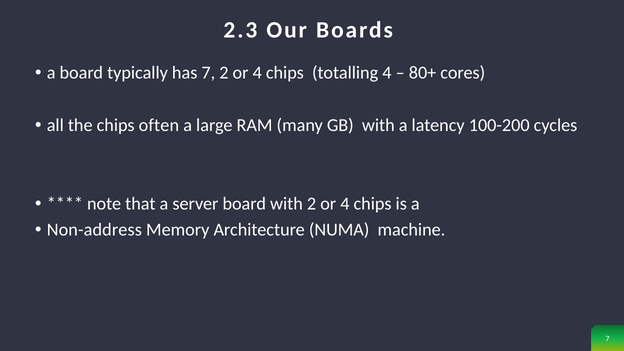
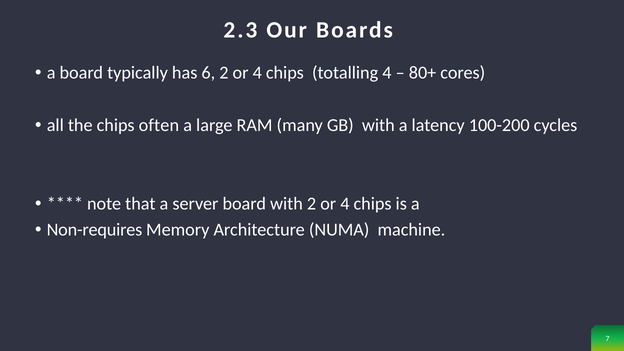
has 7: 7 -> 6 (208, 73)
Non-address: Non-address -> Non-requires (94, 230)
